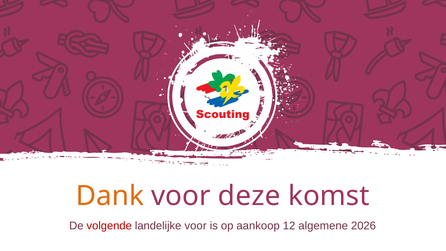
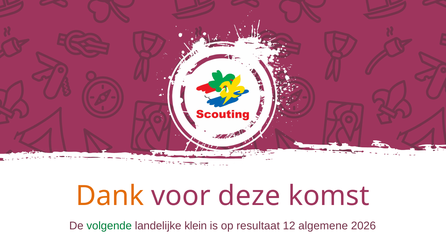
volgende colour: red -> green (109, 226)
landelijke voor: voor -> klein (196, 226)
aankoop: aankoop -> resultaat (258, 226)
